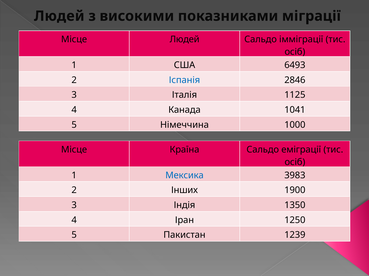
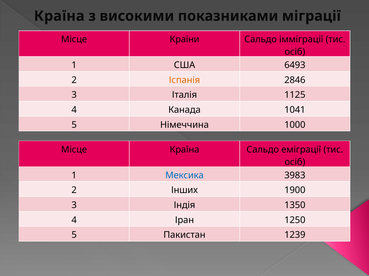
Людей: Людей -> Країна (59, 16)
Місце Людей: Людей -> Країни (185, 39)
Іспанія colour: blue -> orange (184, 80)
